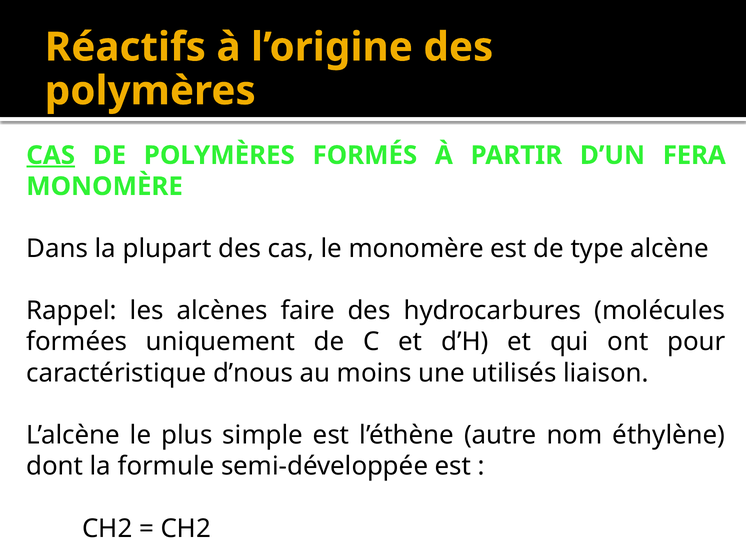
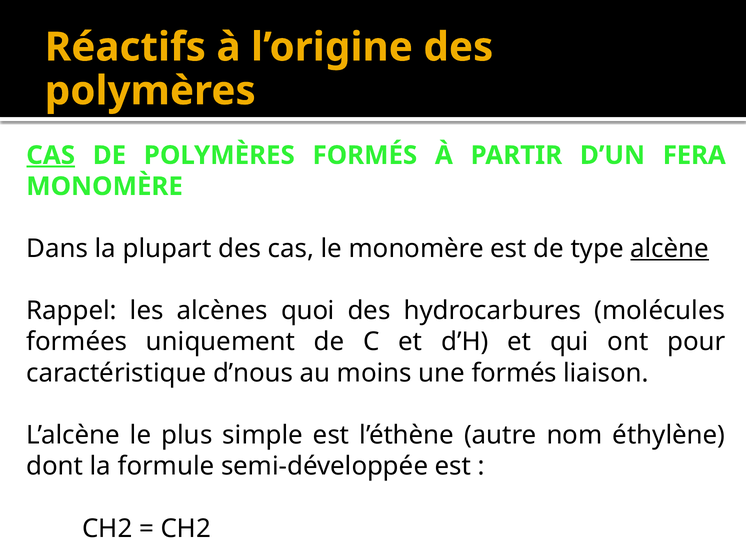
alcène underline: none -> present (670, 248)
faire: faire -> quoi (308, 311)
une utilisés: utilisés -> formés (514, 373)
